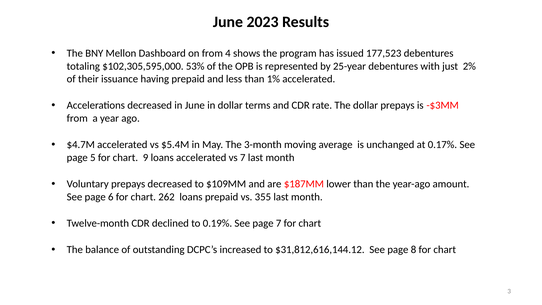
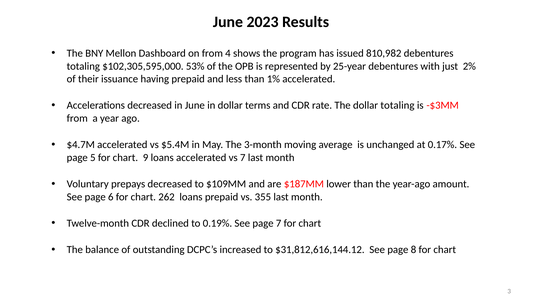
177,523: 177,523 -> 810,982 (384, 53)
dollar prepays: prepays -> totaling (397, 105)
